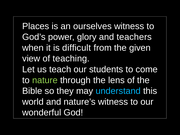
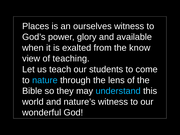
teachers: teachers -> available (134, 37)
difficult: difficult -> exalted (77, 48)
given: given -> know (140, 48)
nature colour: light green -> light blue (45, 80)
